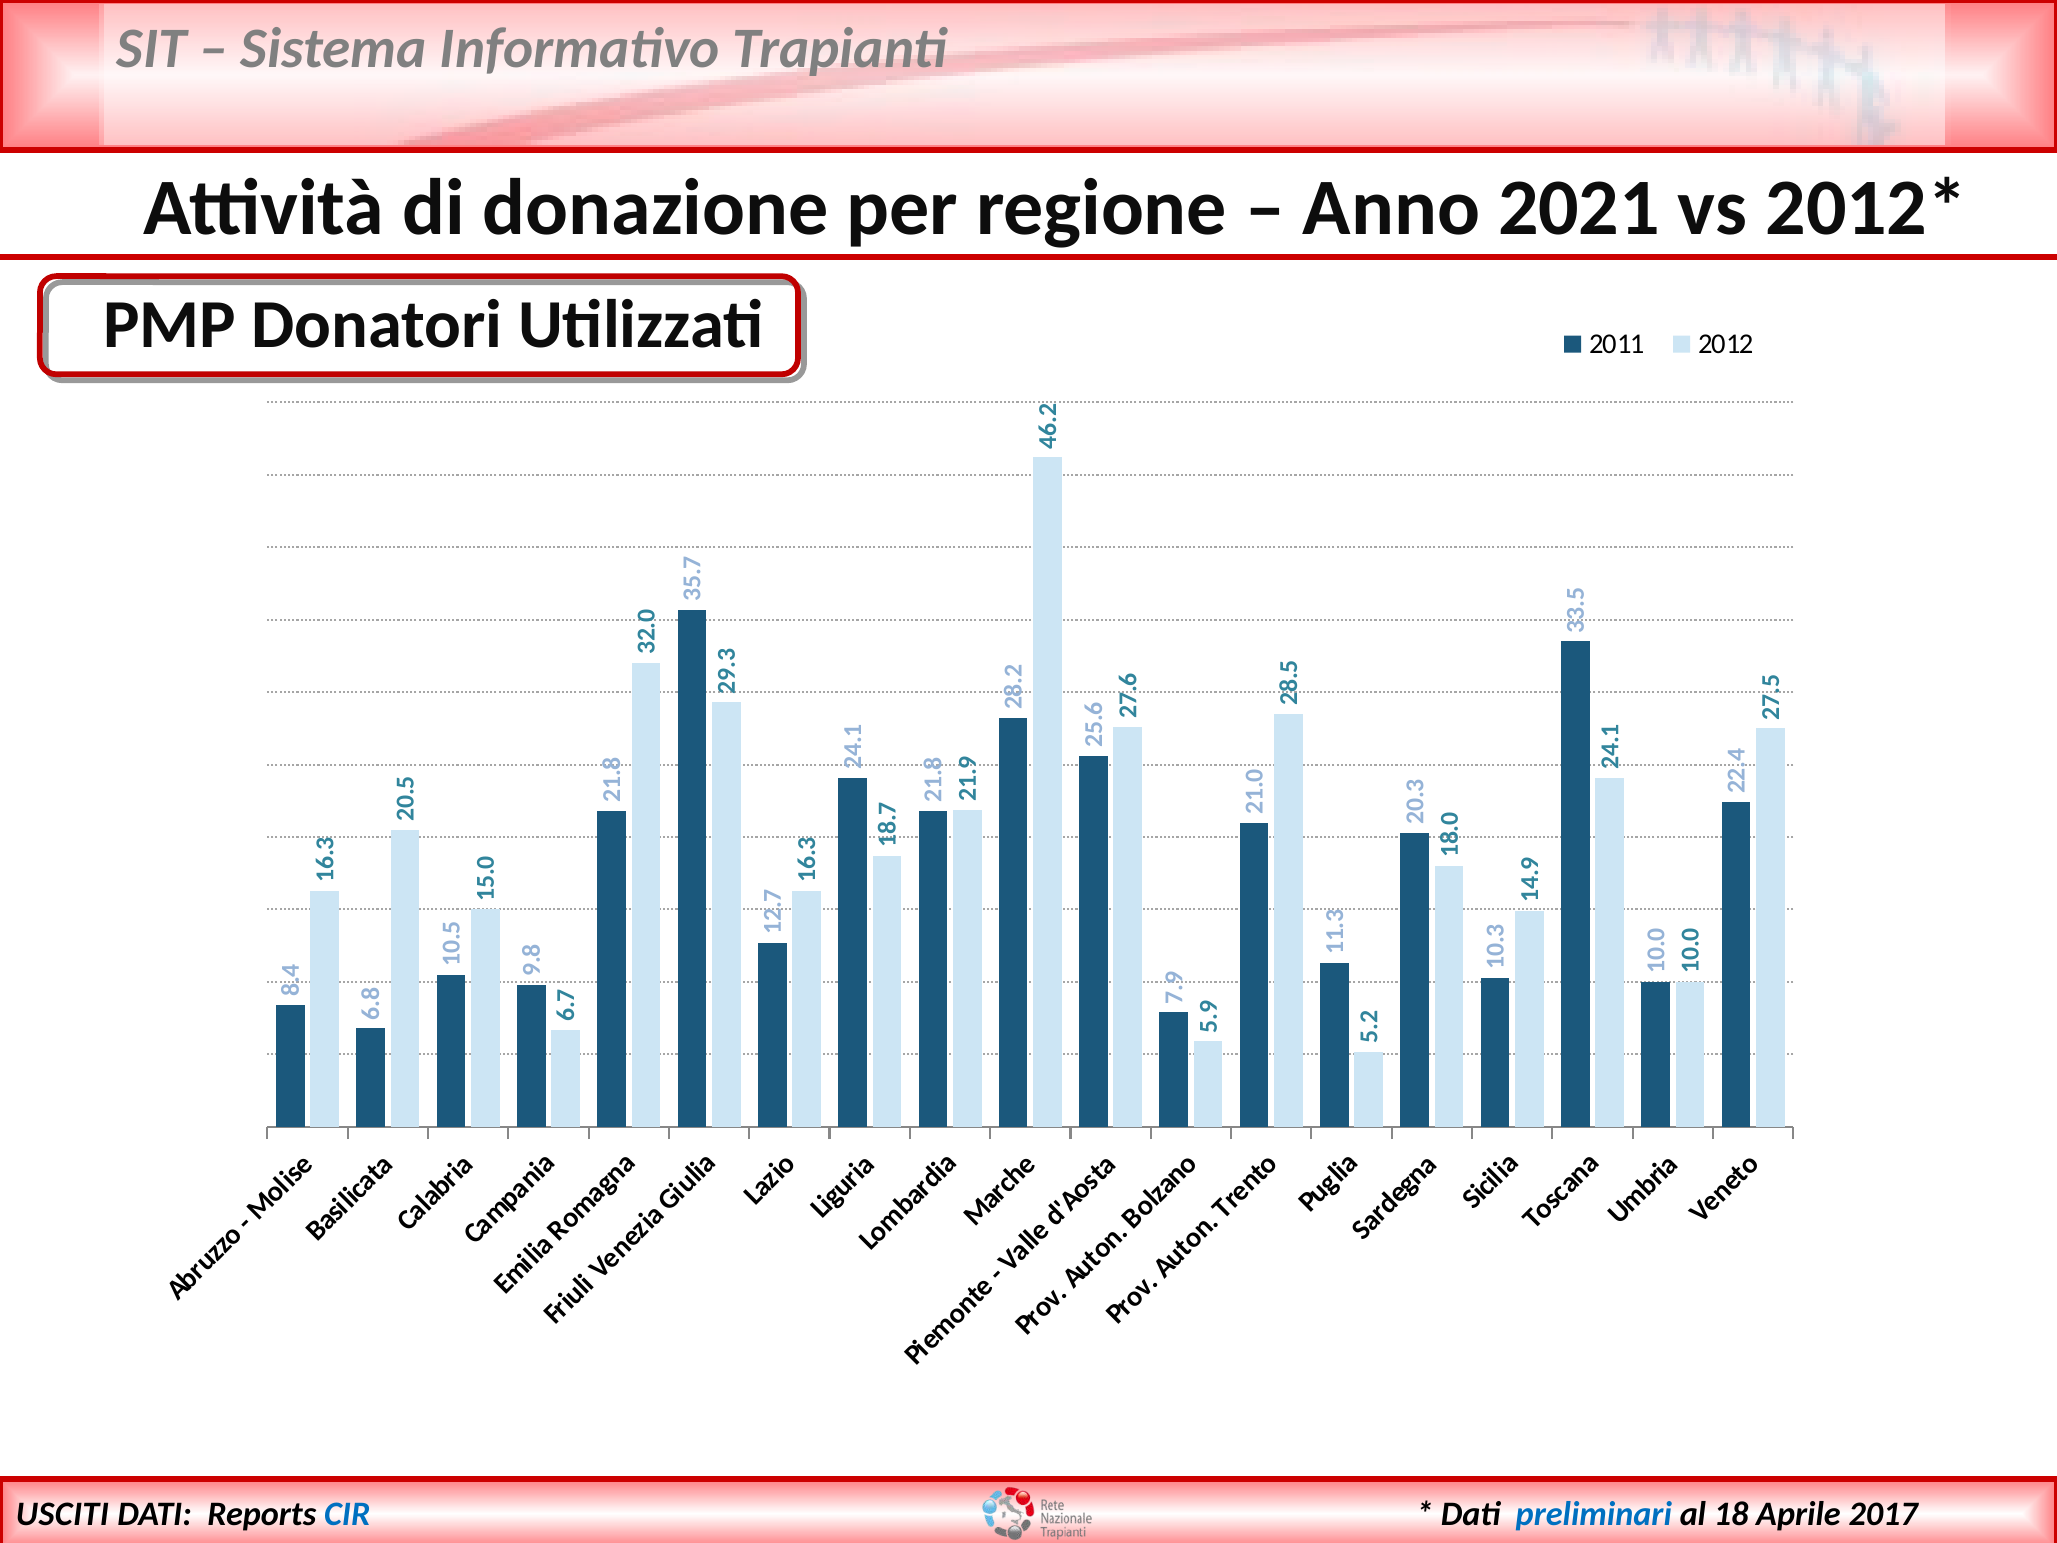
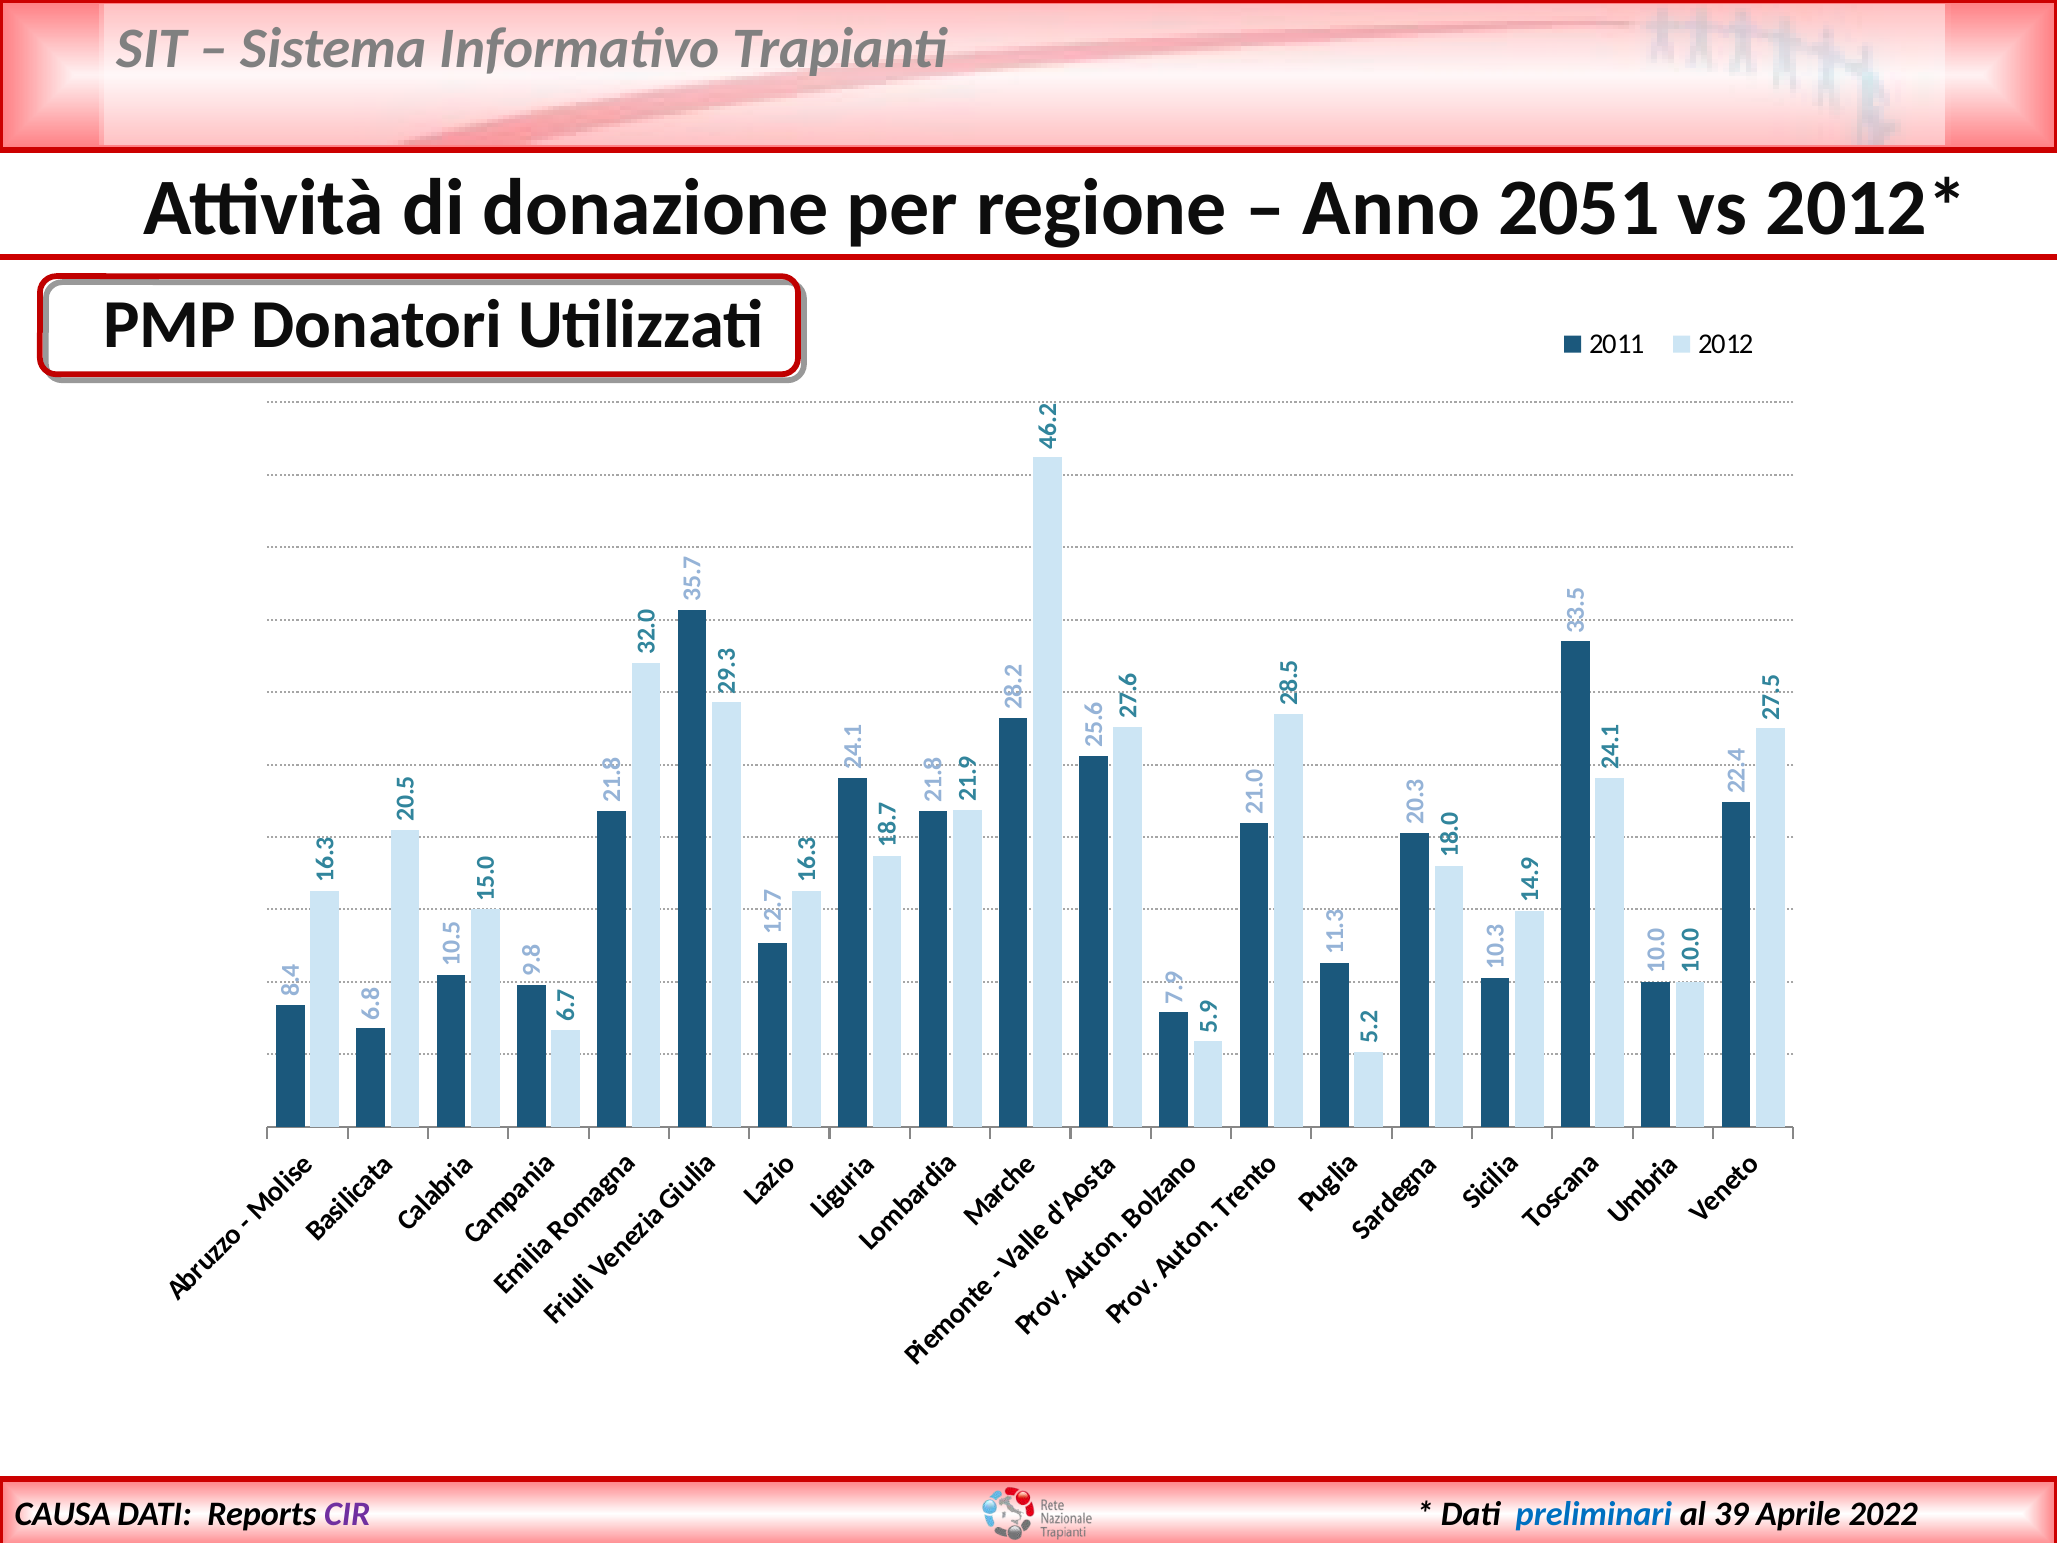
2021: 2021 -> 2051 (1579, 208)
18: 18 -> 39 (1731, 1513)
2017: 2017 -> 2022 (1883, 1513)
USCITI: USCITI -> CAUSA (63, 1514)
CIR colour: blue -> purple (347, 1514)
